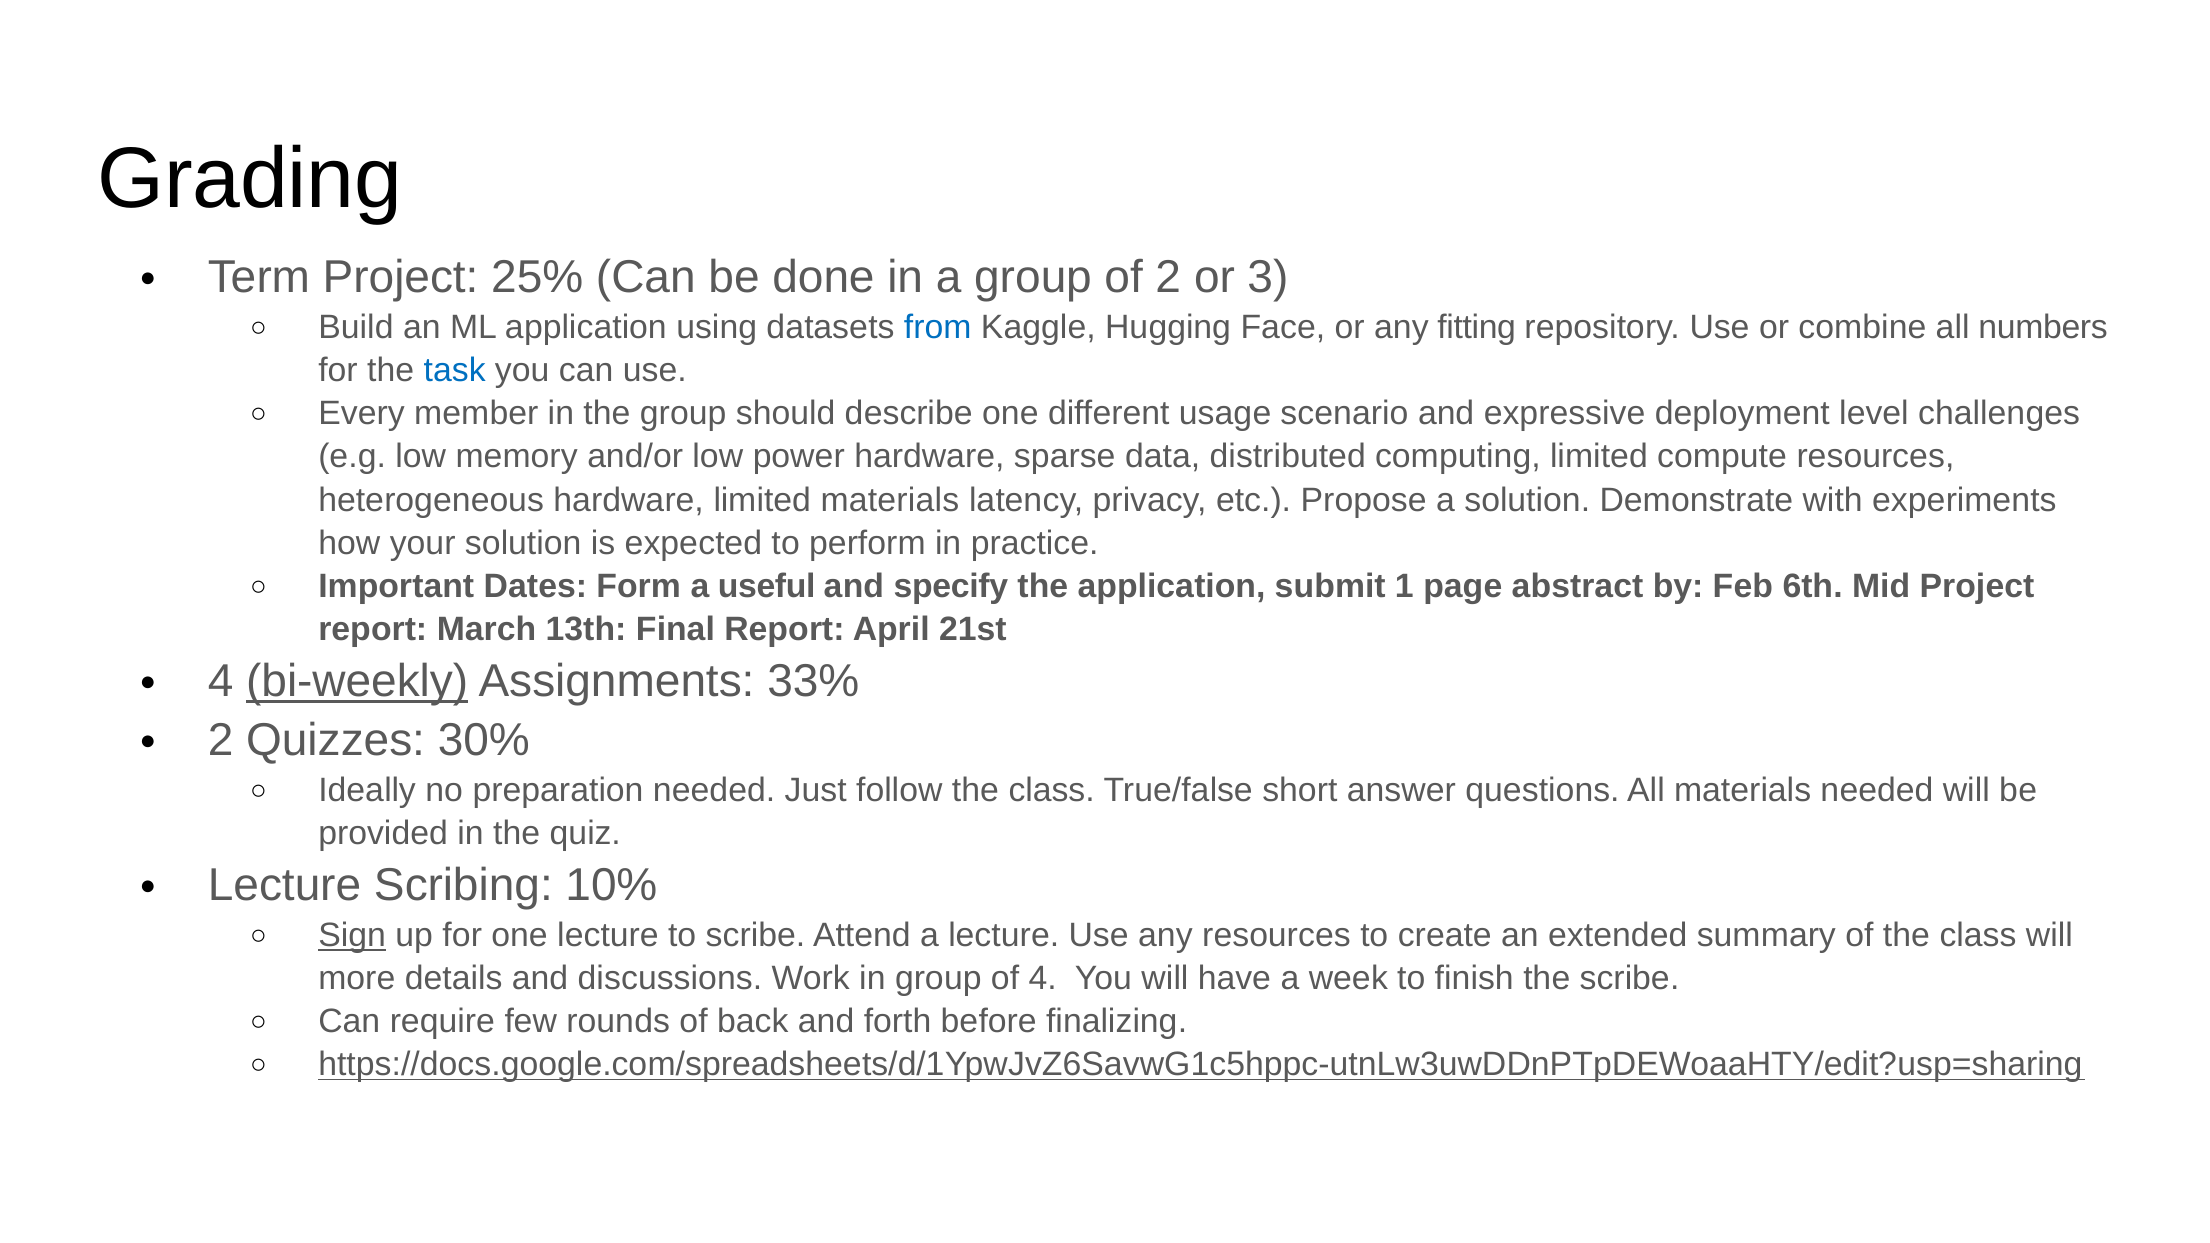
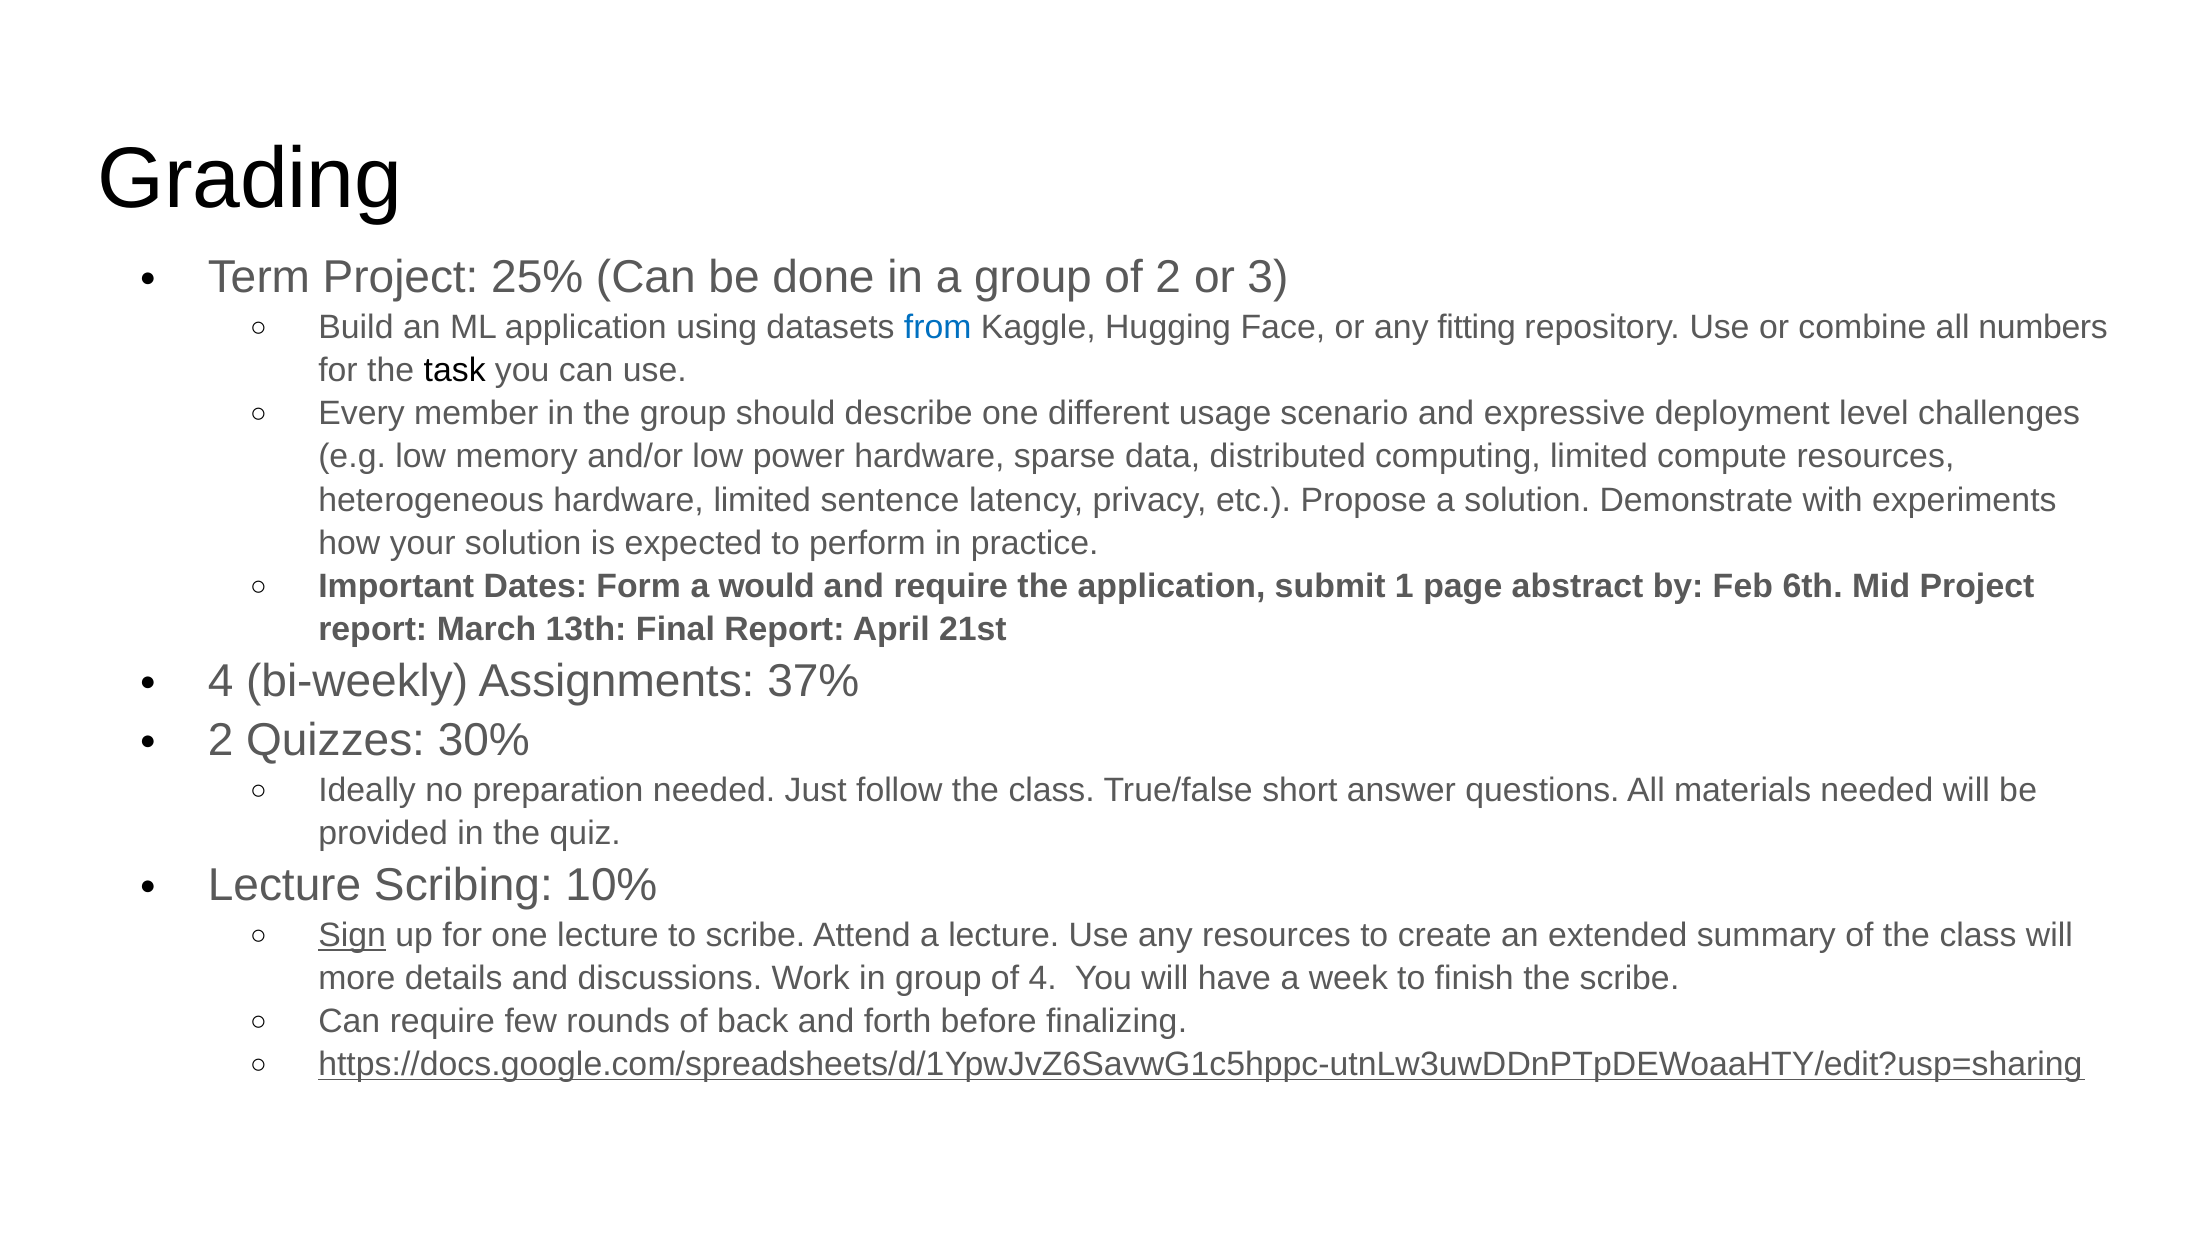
task colour: blue -> black (455, 371)
limited materials: materials -> sentence (890, 500)
useful: useful -> would (767, 586)
and specify: specify -> require (951, 586)
bi-weekly underline: present -> none (357, 682)
33%: 33% -> 37% (813, 682)
